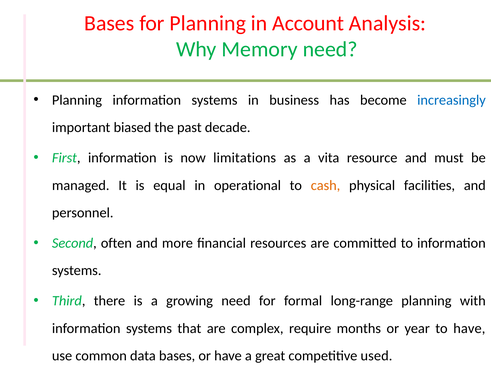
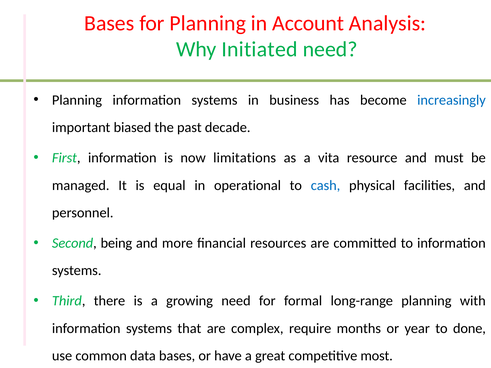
Memory: Memory -> Initiated (260, 49)
cash colour: orange -> blue (326, 185)
often: often -> being (116, 243)
to have: have -> done (469, 329)
used: used -> most (377, 356)
